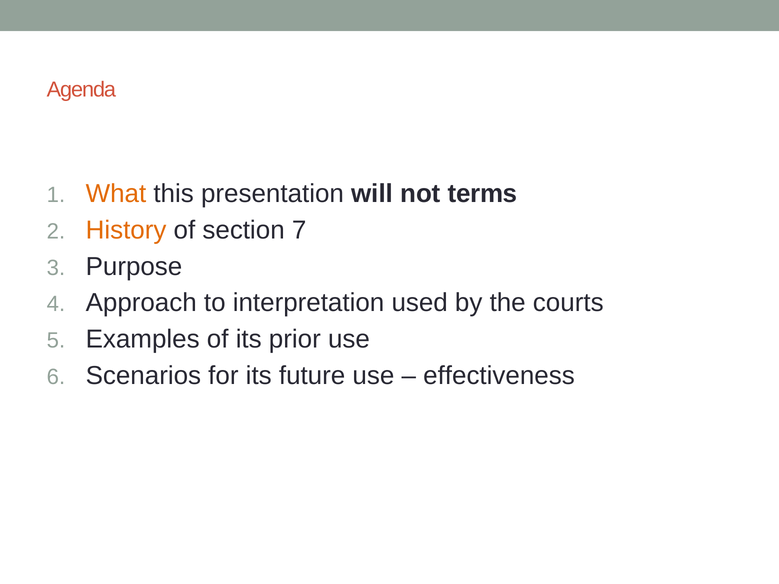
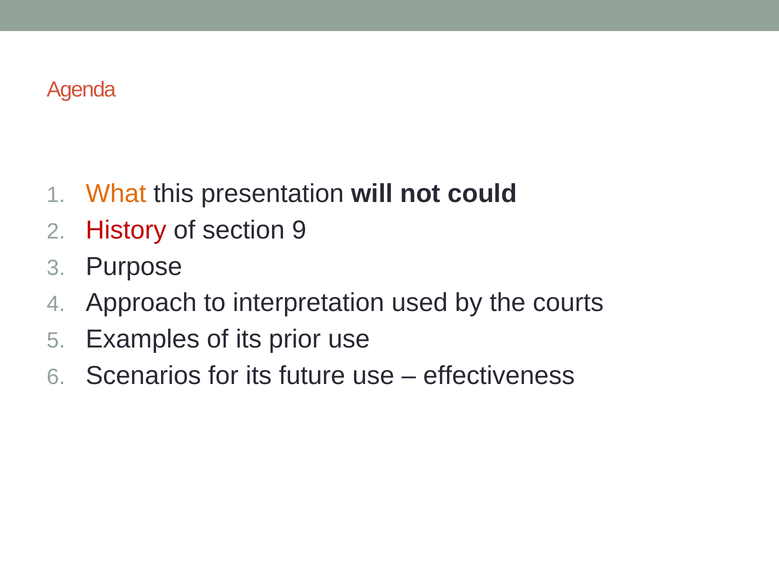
terms: terms -> could (482, 194)
History colour: orange -> red (126, 230)
7: 7 -> 9 (299, 230)
